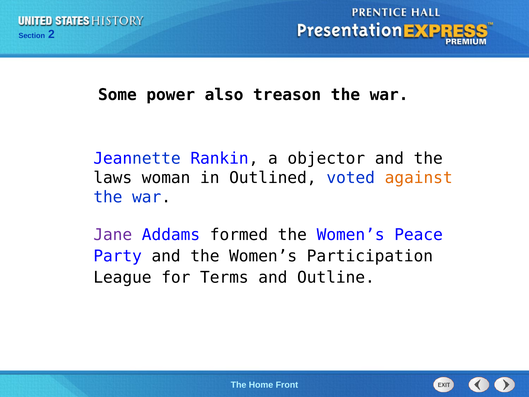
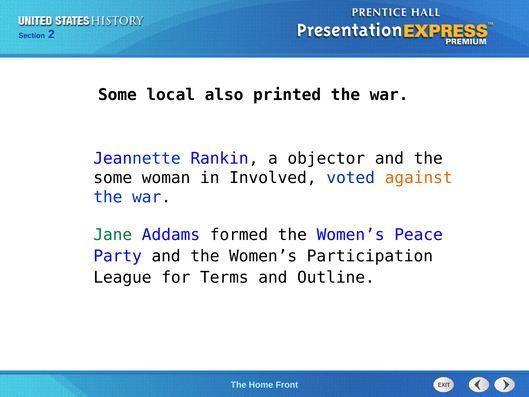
power: power -> local (171, 95)
treason: treason -> printed (287, 95)
laws: laws -> some (113, 178)
Outlined: Outlined -> Involved (273, 178)
Jane colour: purple -> green (113, 235)
